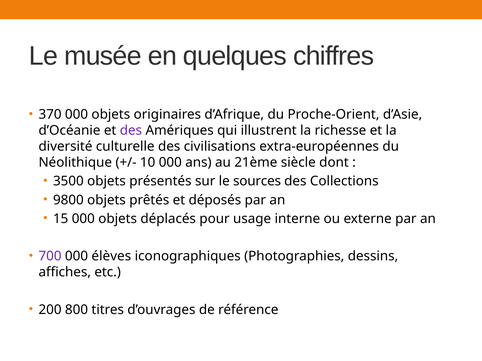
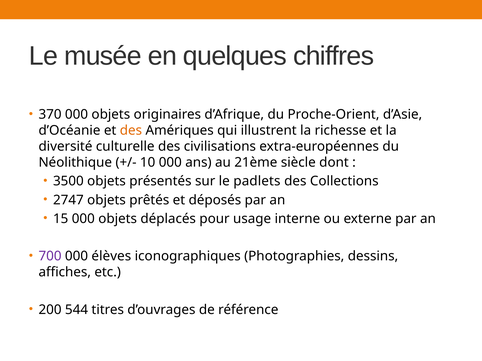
des colour: purple -> orange (131, 131)
sources: sources -> padlets (257, 181)
9800: 9800 -> 2747 (68, 200)
800: 800 -> 544 (77, 310)
